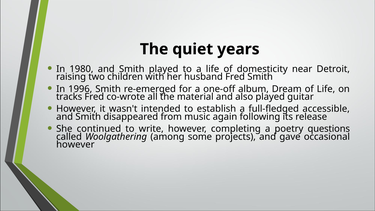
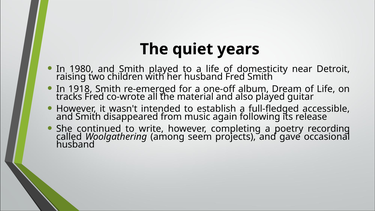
1996: 1996 -> 1918 (80, 89)
questions: questions -> recording (329, 129)
some: some -> seem (200, 137)
however: however -> husband (75, 145)
